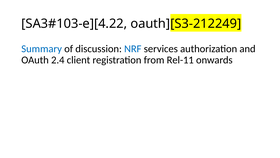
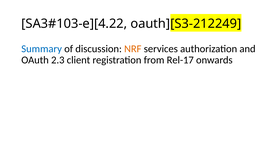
NRF colour: blue -> orange (133, 49)
2.4: 2.4 -> 2.3 (58, 60)
Rel-11: Rel-11 -> Rel-17 (180, 60)
